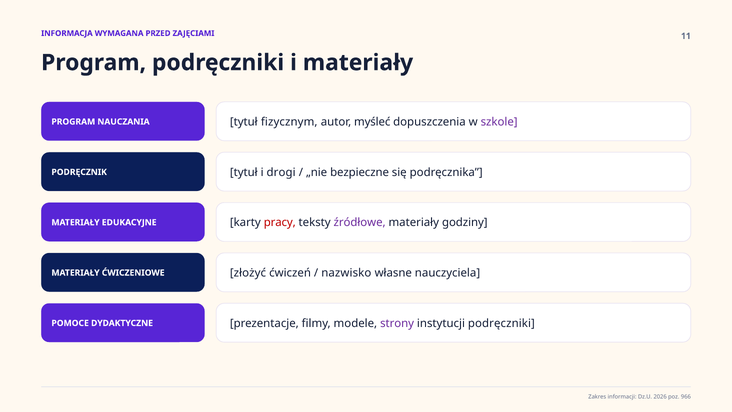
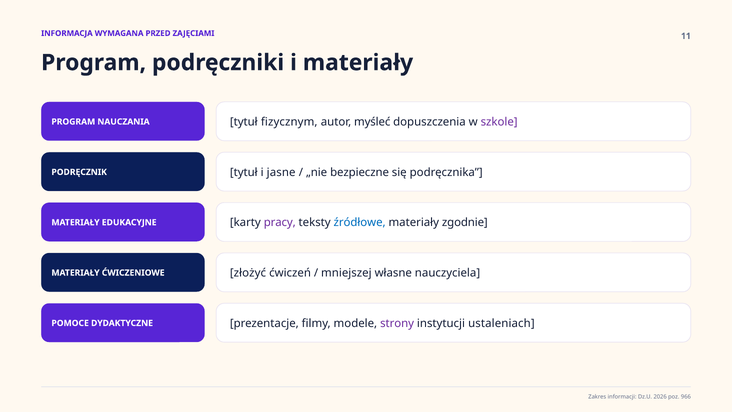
drogi: drogi -> jasne (281, 172)
pracy colour: red -> purple (280, 223)
źródłowe colour: purple -> blue (360, 223)
godziny: godziny -> zgodnie (465, 223)
nazwisko: nazwisko -> mniejszej (346, 273)
instytucji podręczniki: podręczniki -> ustaleniach (501, 323)
